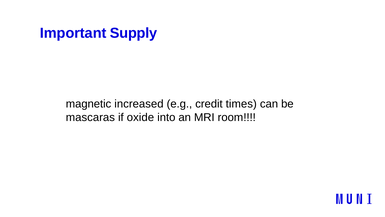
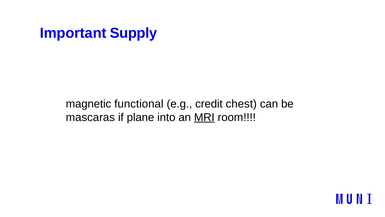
increased: increased -> functional (139, 104)
times: times -> chest (241, 104)
oxide: oxide -> plane (140, 117)
MRI underline: none -> present (204, 117)
